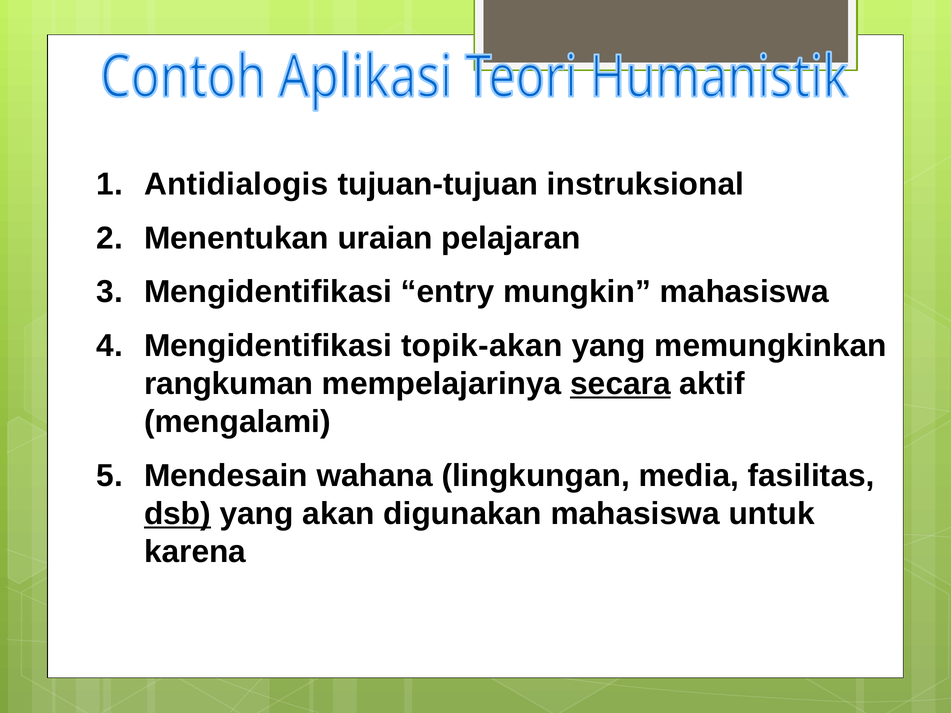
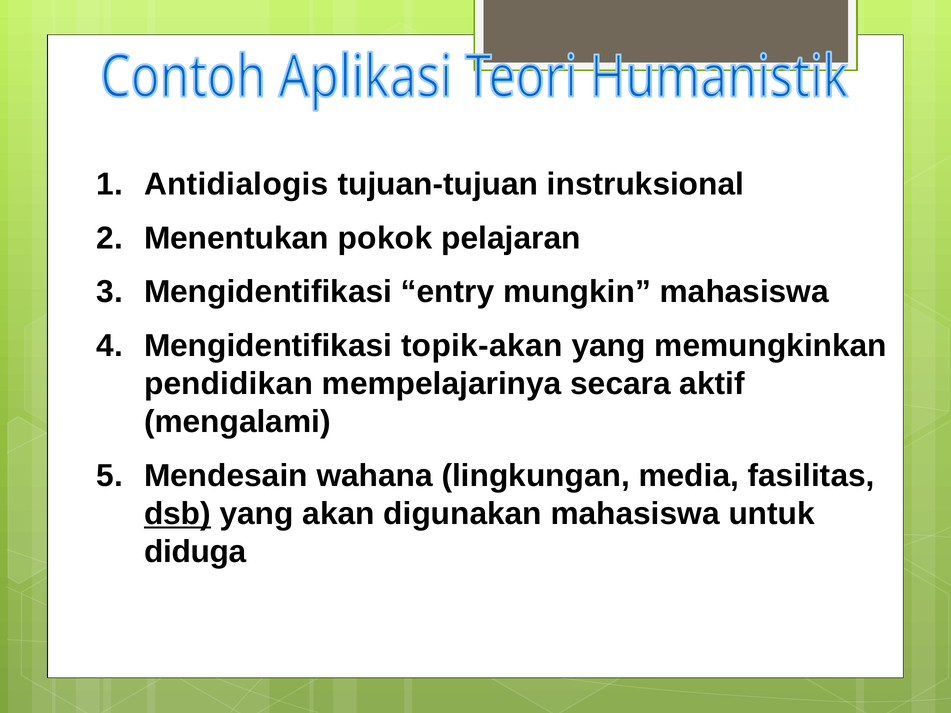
uraian: uraian -> pokok (385, 238)
rangkuman: rangkuman -> pendidikan (228, 384)
secara underline: present -> none (620, 384)
karena: karena -> diduga (195, 552)
